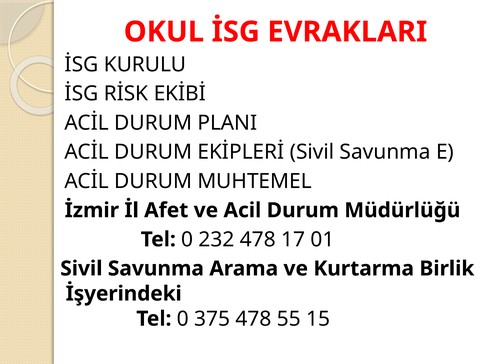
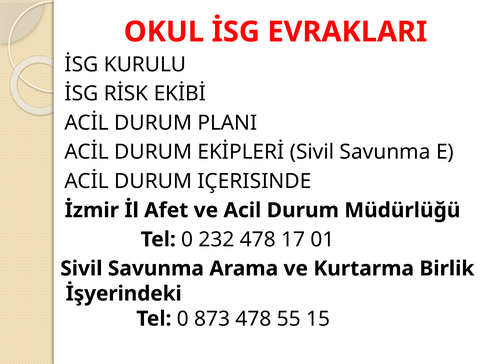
MUHTEMEL: MUHTEMEL -> IÇERISINDE (254, 181)
375: 375 -> 873 (212, 319)
